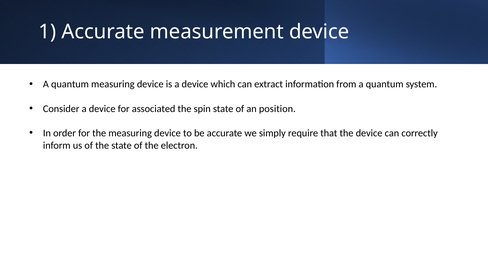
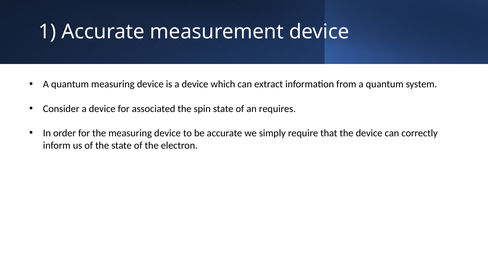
position: position -> requires (277, 109)
